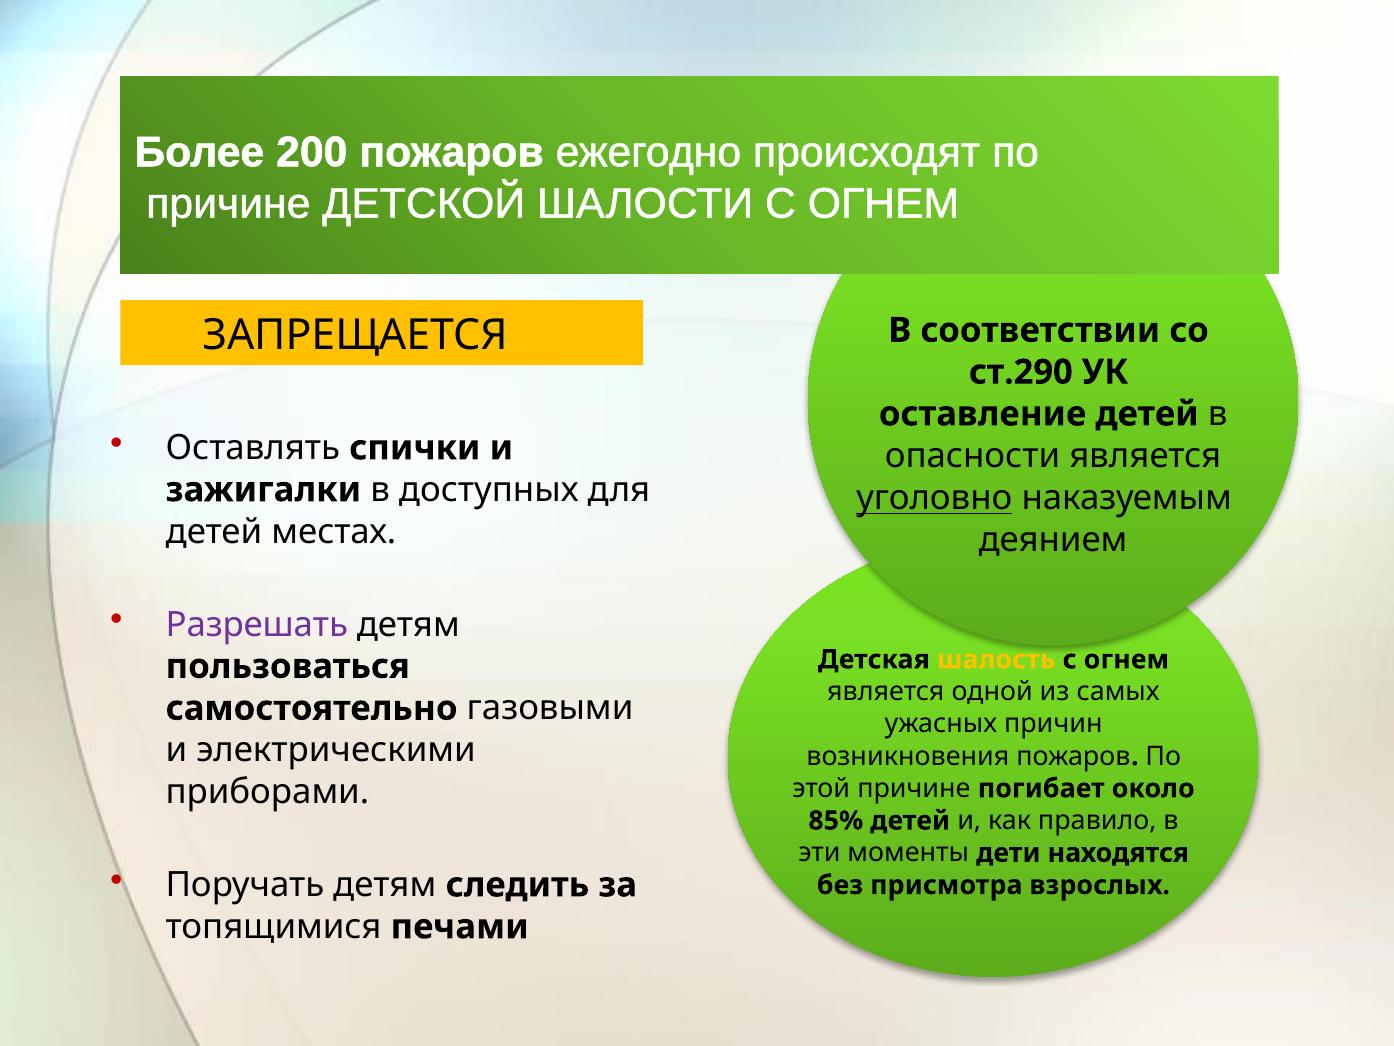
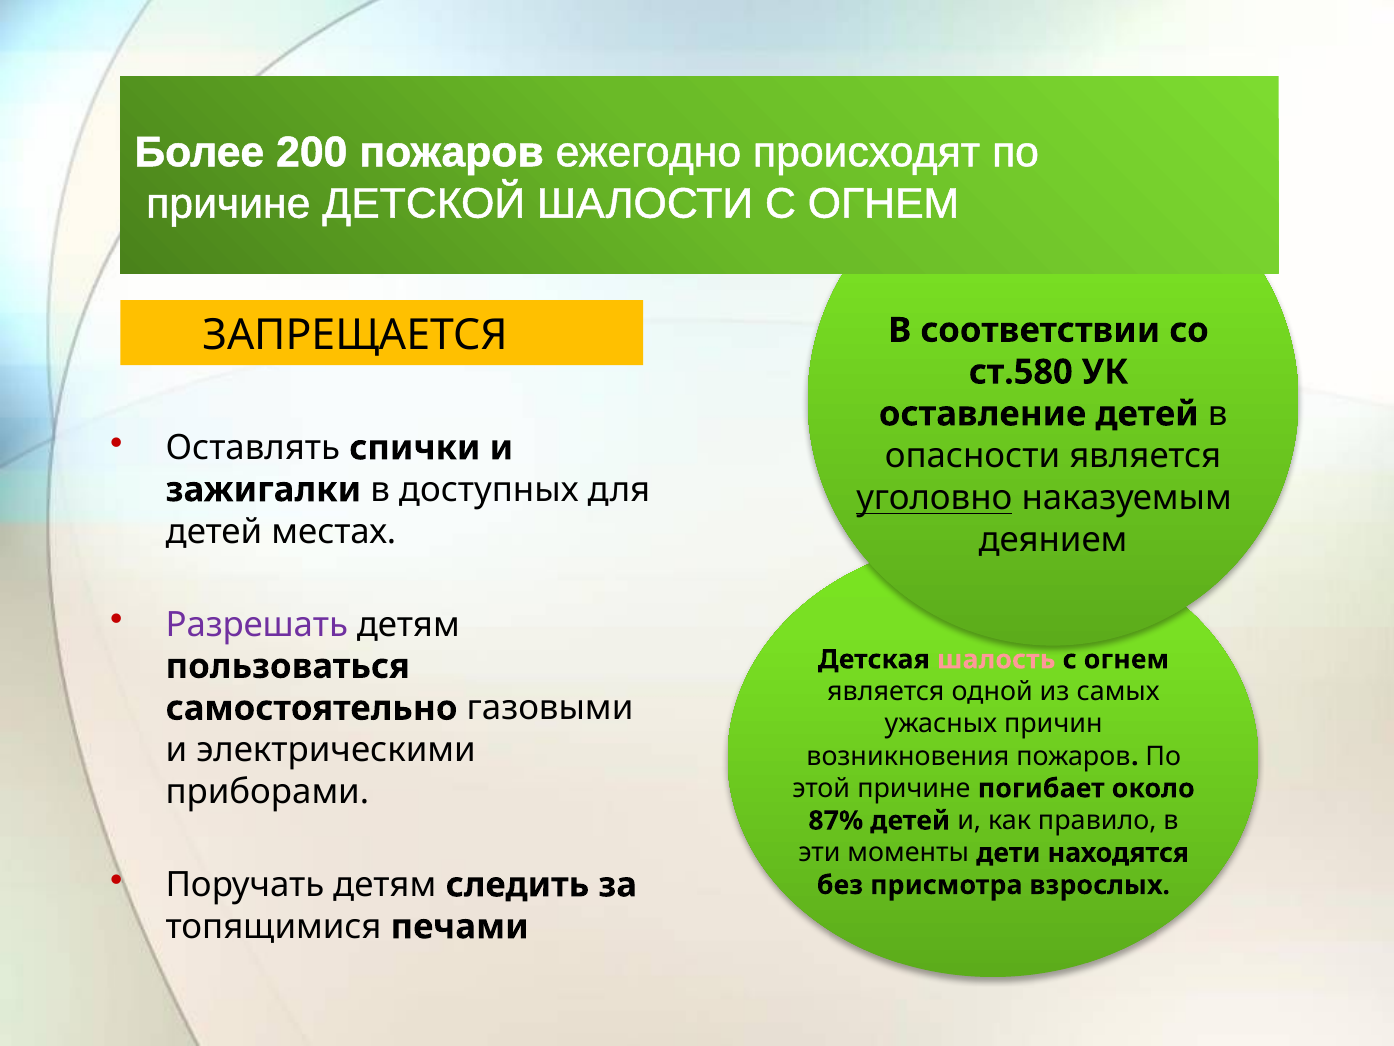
ст.290: ст.290 -> ст.580 (1021, 372)
шалость colour: yellow -> pink (996, 659)
85%: 85% -> 87% (836, 820)
